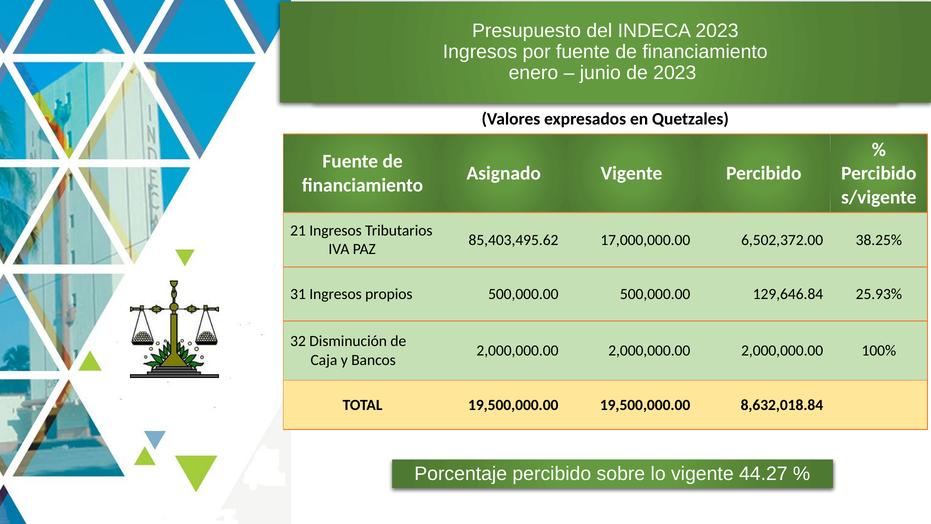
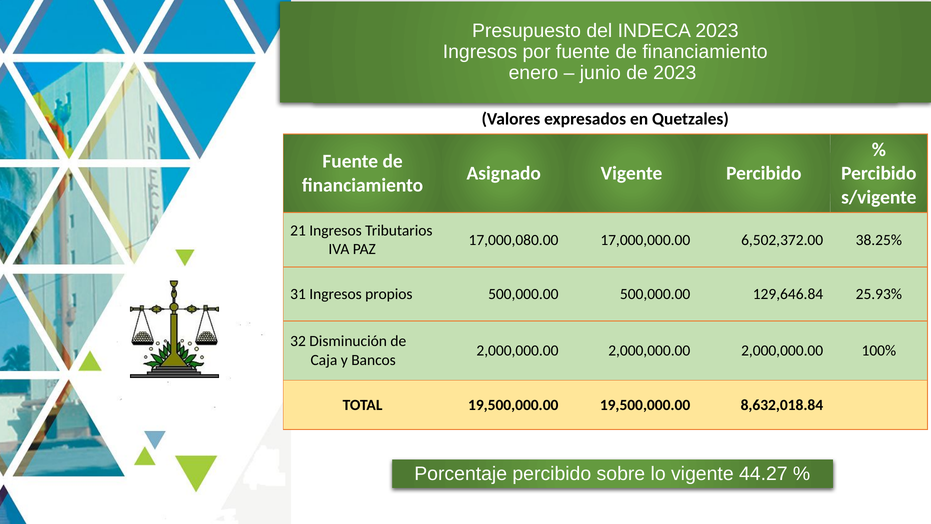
85,403,495.62: 85,403,495.62 -> 17,000,080.00 (513, 240)
